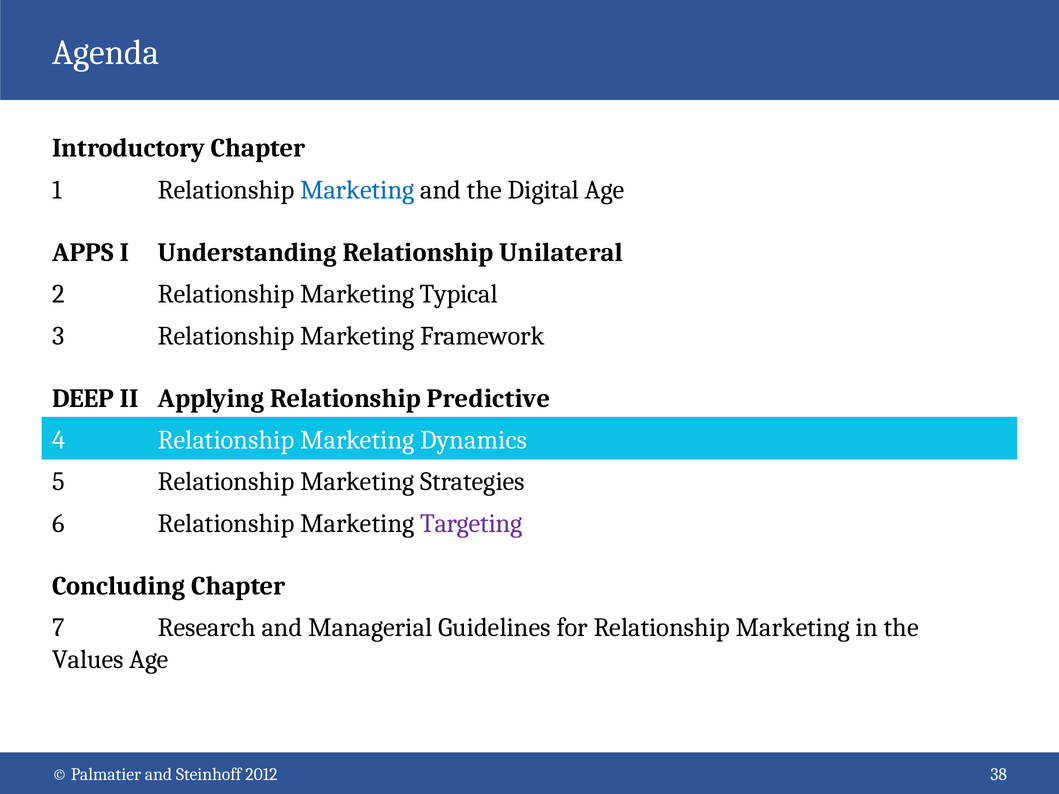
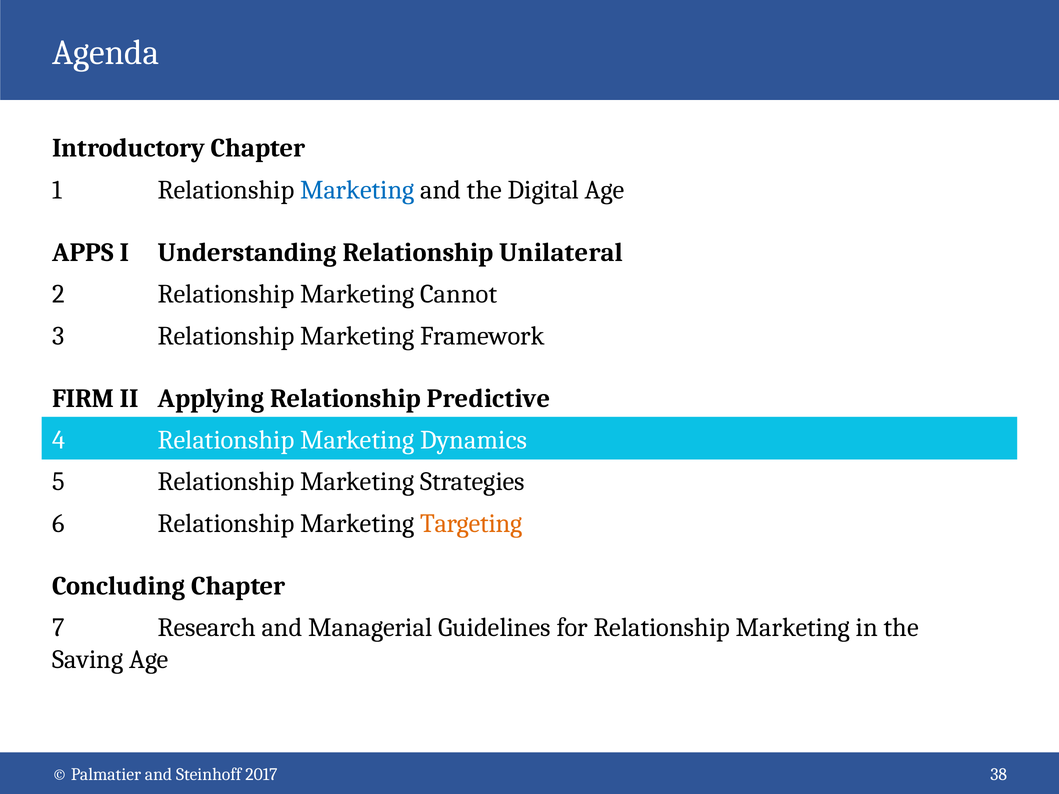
Typical: Typical -> Cannot (459, 294)
DEEP: DEEP -> FIRM (83, 398)
Targeting colour: purple -> orange (471, 524)
Values: Values -> Saving (88, 660)
2012: 2012 -> 2017 (261, 775)
